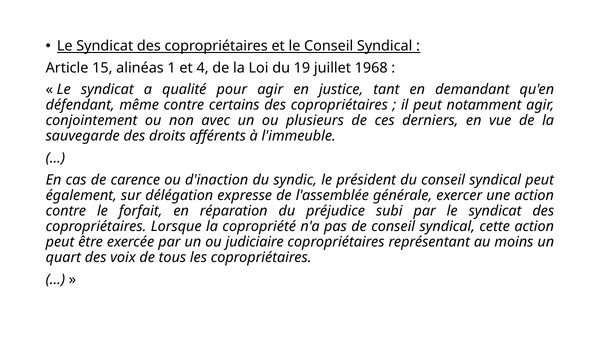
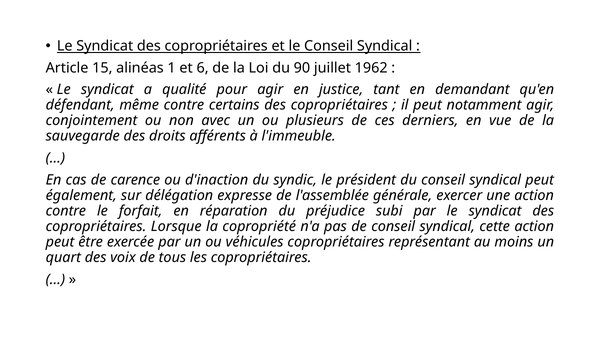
4: 4 -> 6 (203, 68)
19: 19 -> 90 (302, 68)
1968: 1968 -> 1962 (371, 68)
judiciaire: judiciaire -> véhicules (255, 242)
